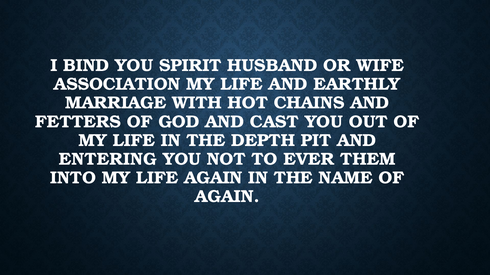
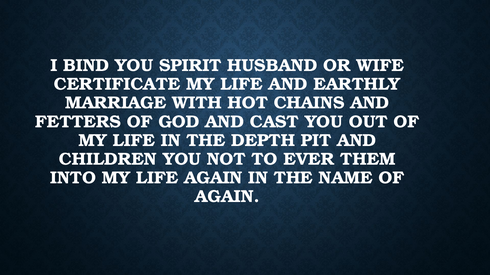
ASSOCIATION: ASSOCIATION -> CERTIFICATE (117, 84)
ENTERING: ENTERING -> CHILDREN (108, 159)
